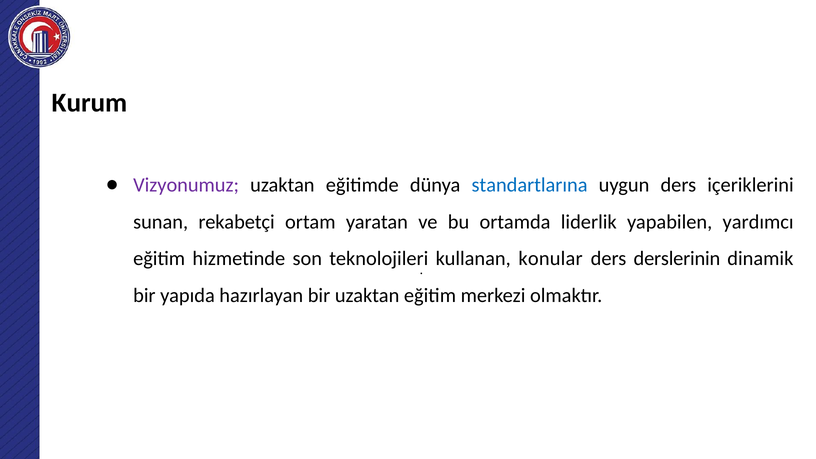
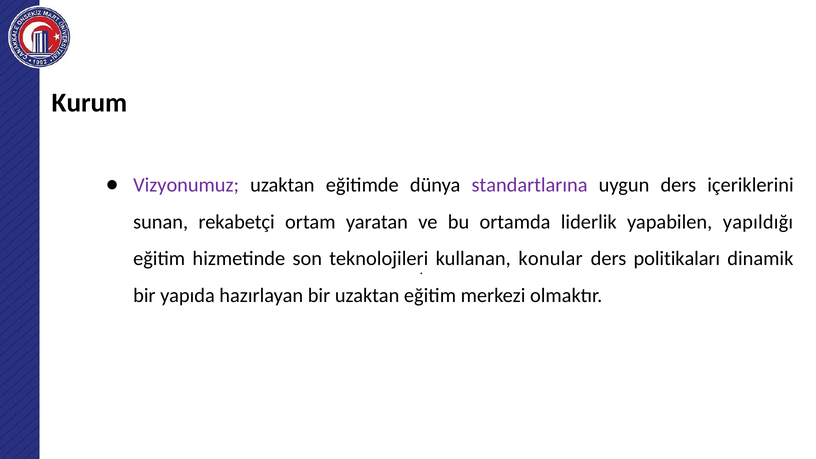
standartlarına colour: blue -> purple (530, 185)
yardımcı: yardımcı -> yapıldığı (758, 222)
derslerinin: derslerinin -> politikaları (677, 259)
